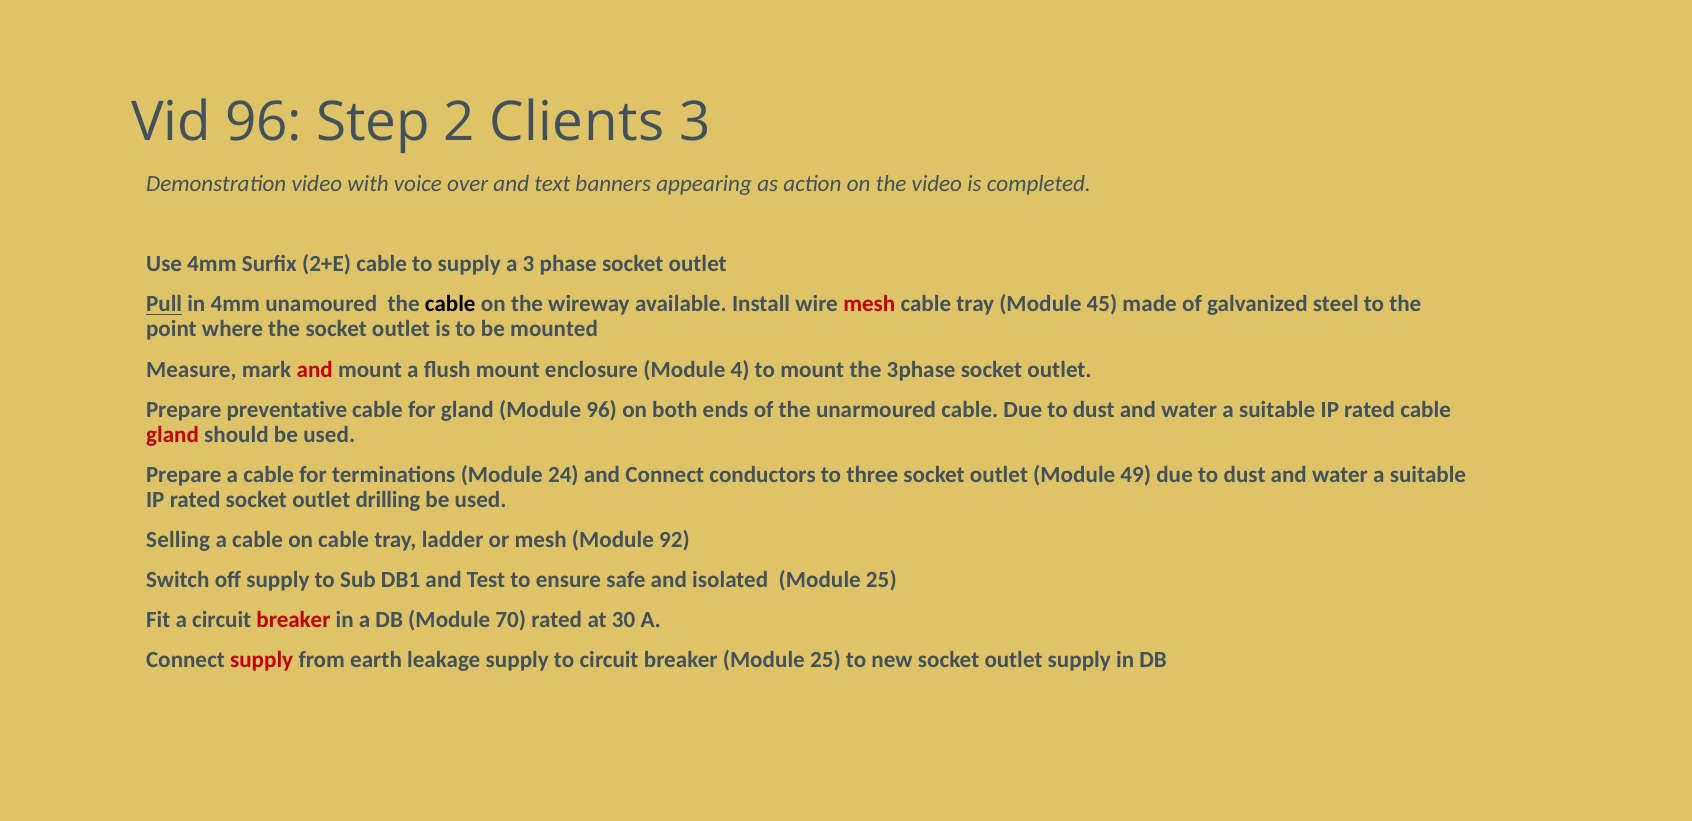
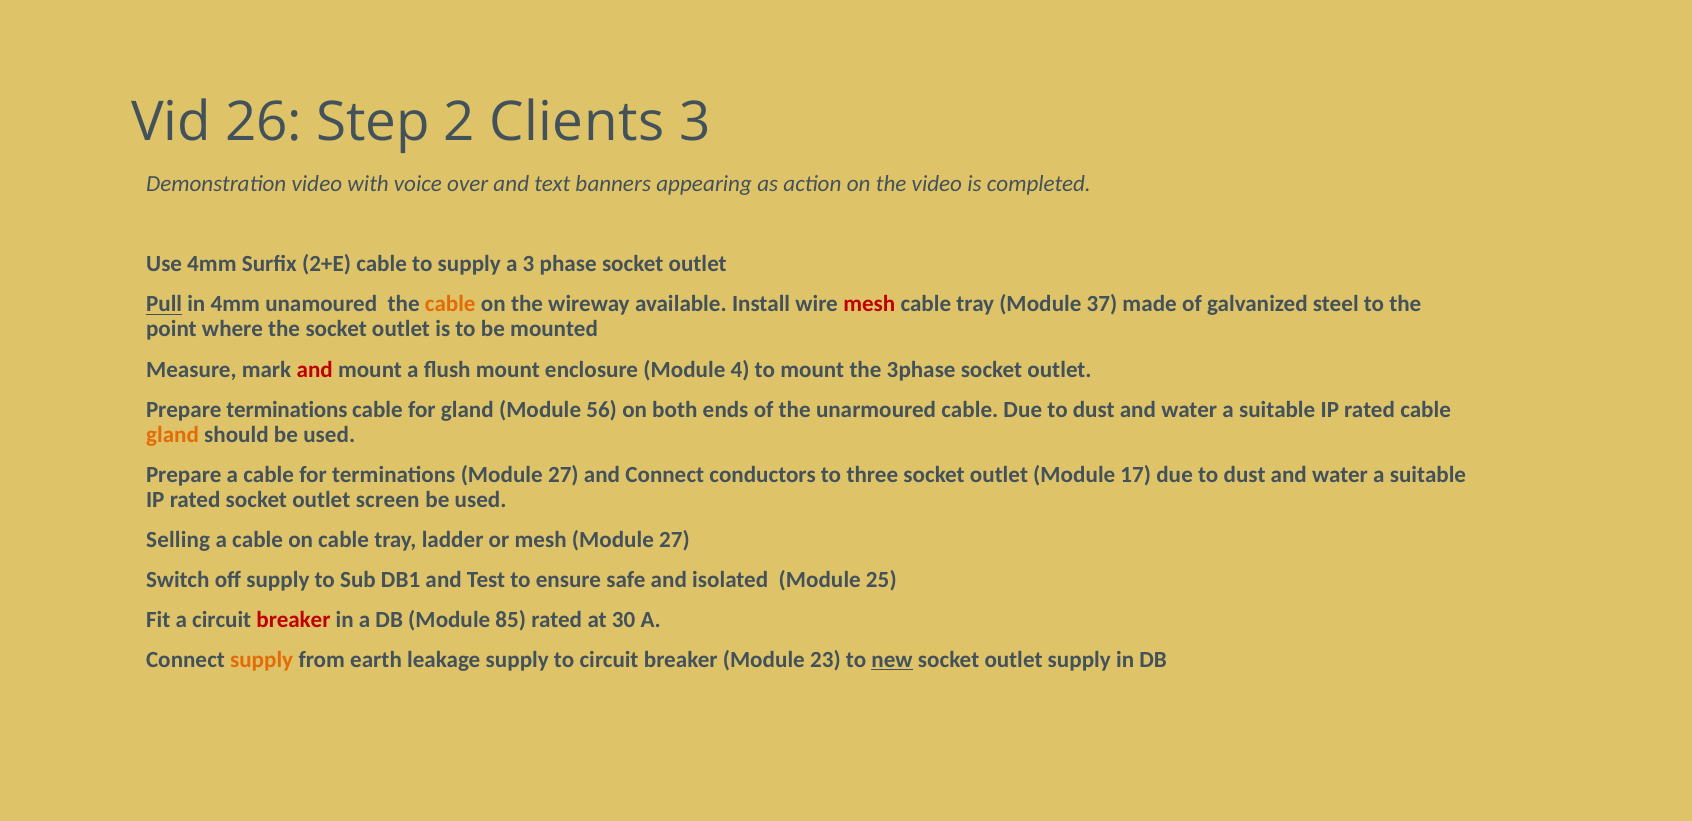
Vid 96: 96 -> 26 (264, 123)
cable colour: black -> orange (450, 304)
45: 45 -> 37 (1102, 304)
Prepare preventative: preventative -> terminations (287, 409)
Module 96: 96 -> 56 (602, 409)
gland colour: red -> orange (173, 434)
terminations Module 24: 24 -> 27 (563, 474)
49: 49 -> 17 (1136, 474)
drilling: drilling -> screen (388, 499)
mesh Module 92: 92 -> 27 (674, 539)
70: 70 -> 85 (511, 620)
supply colour: red -> orange (262, 660)
breaker Module 25: 25 -> 23 (825, 660)
new underline: none -> present (892, 660)
